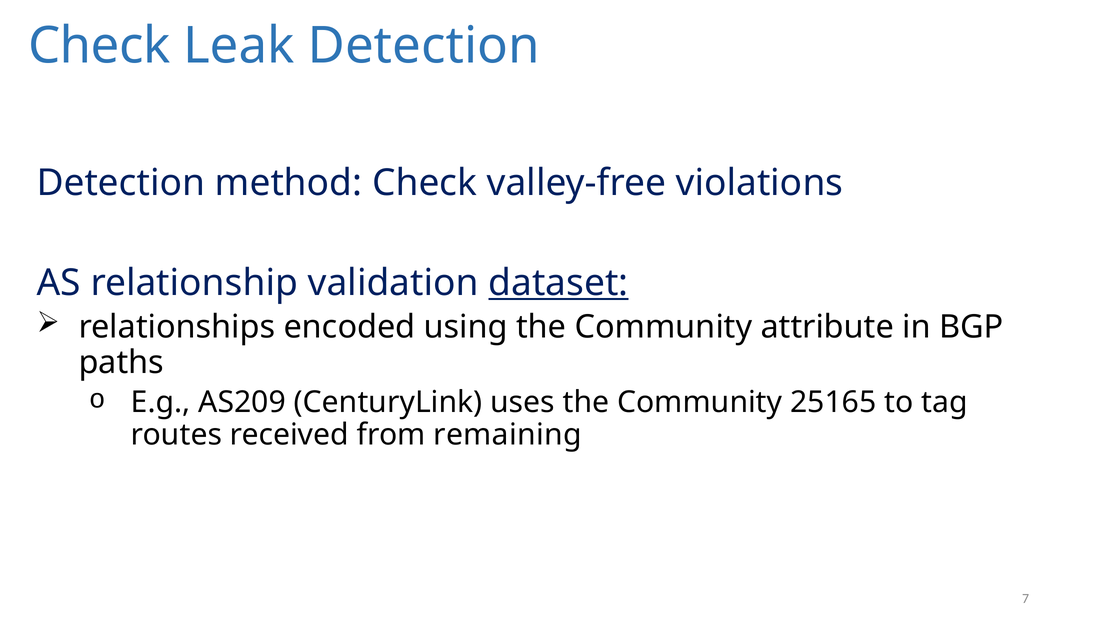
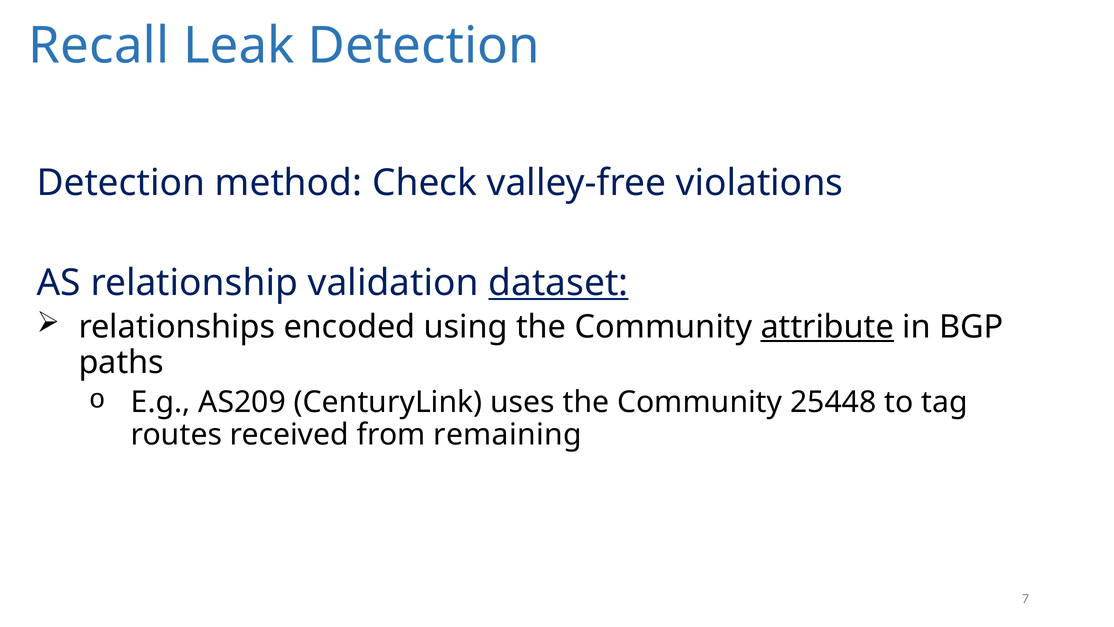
Check: Check -> Recall (99, 46)
attribute underline: none -> present (827, 327)
25165: 25165 -> 25448 (833, 402)
